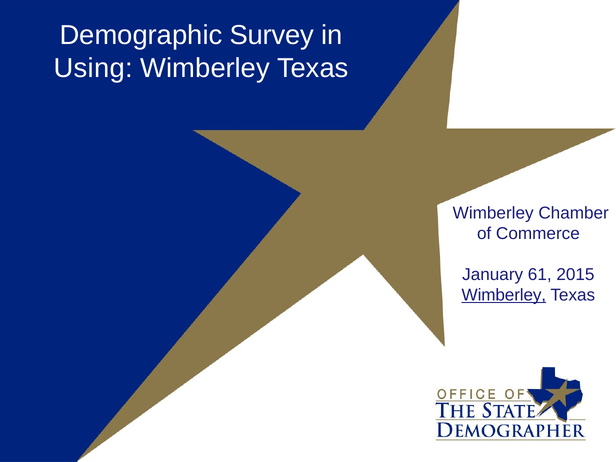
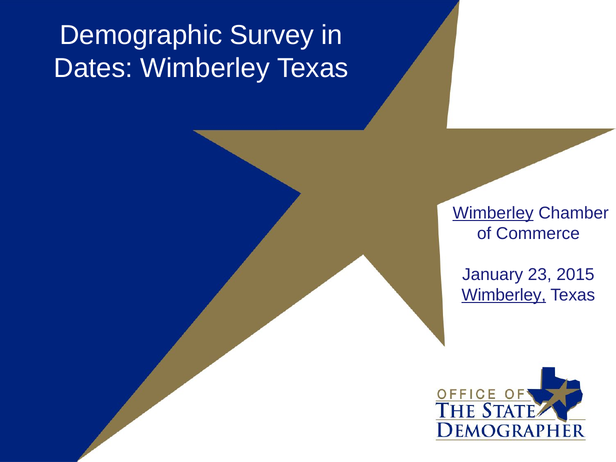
Using: Using -> Dates (93, 68)
Wimberley underline: none -> present (493, 213)
61: 61 -> 23 (540, 275)
